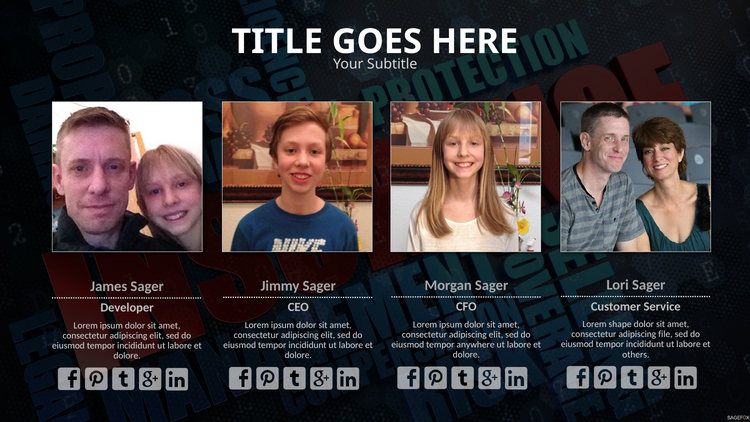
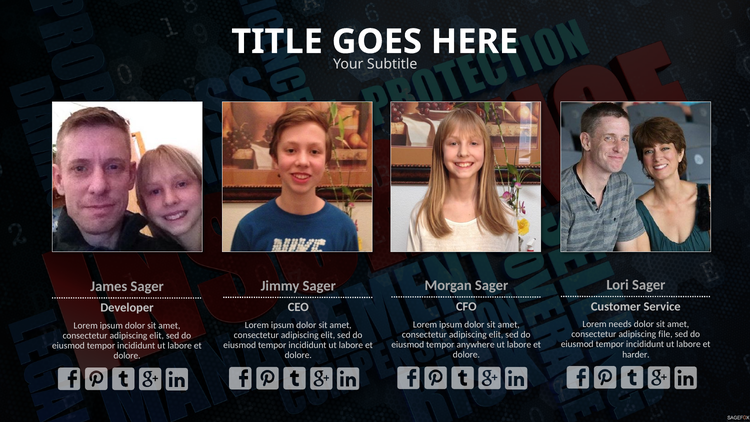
shape: shape -> needs (620, 324)
others: others -> harder (636, 354)
